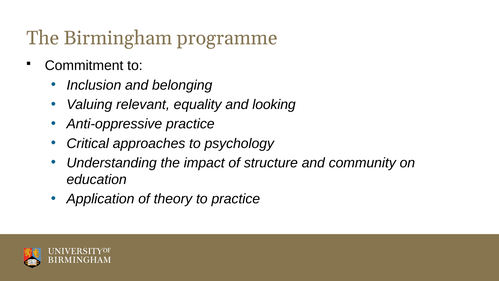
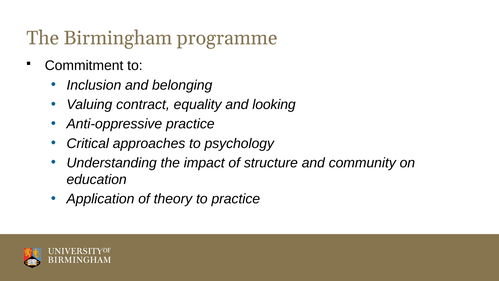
relevant: relevant -> contract (143, 104)
